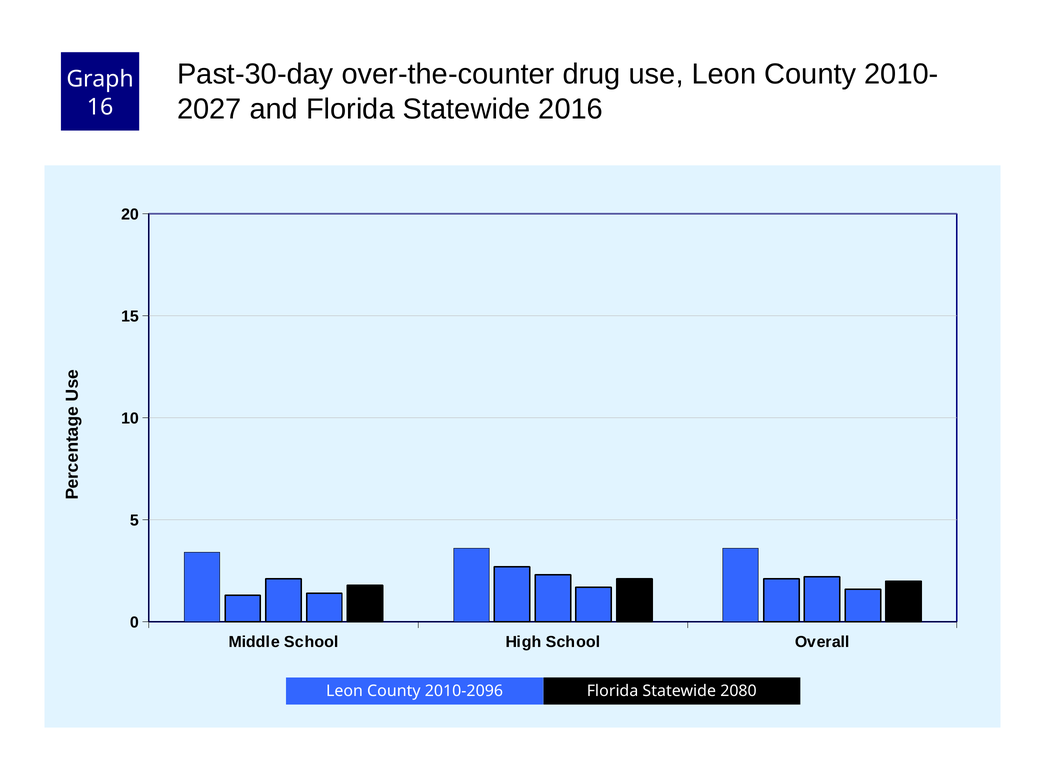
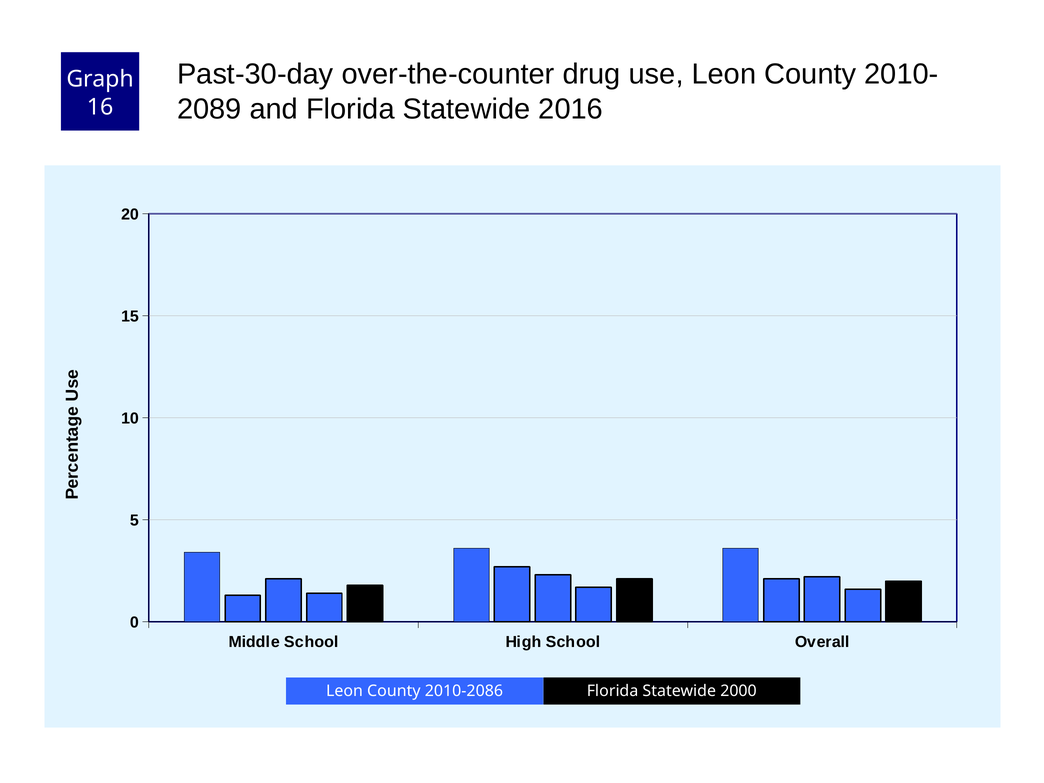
2027: 2027 -> 2089 (209, 109)
2010-2096: 2010-2096 -> 2010-2086 (464, 691)
2080: 2080 -> 2000 (739, 691)
